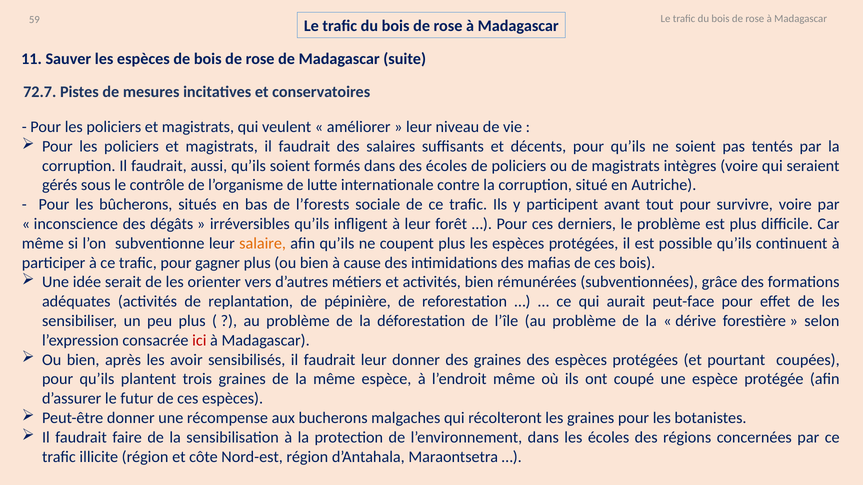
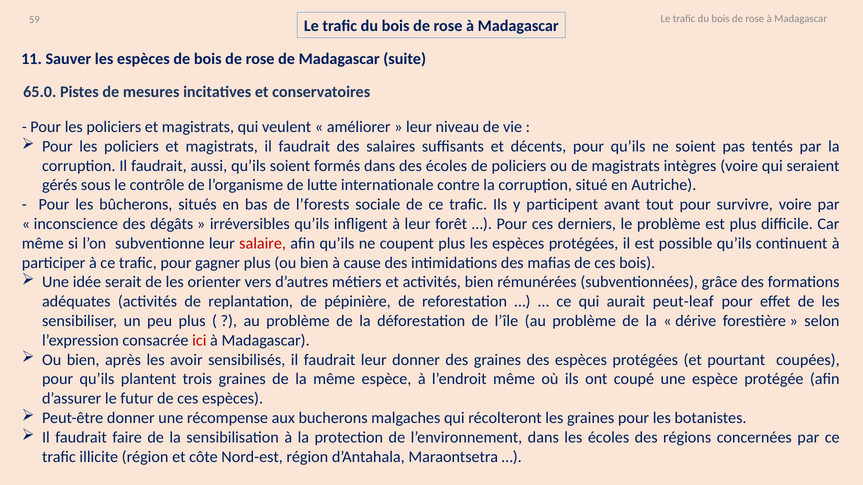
72.7: 72.7 -> 65.0 (40, 92)
salaire colour: orange -> red (263, 244)
peut-face: peut-face -> peut-leaf (683, 302)
